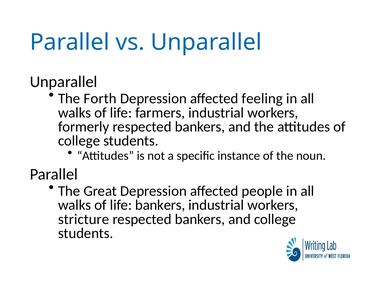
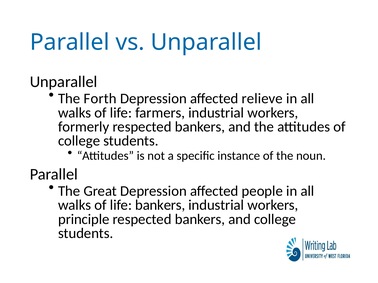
feeling: feeling -> relieve (262, 99)
stricture: stricture -> principle (84, 220)
